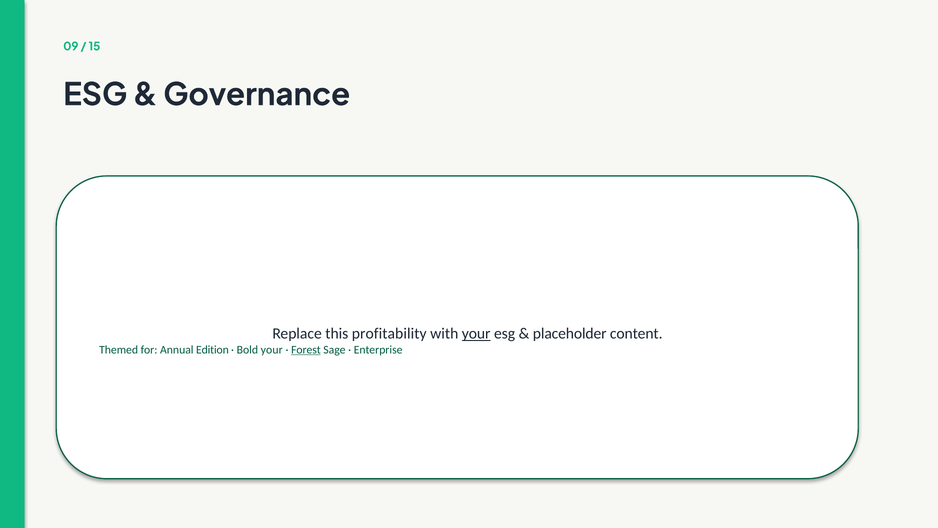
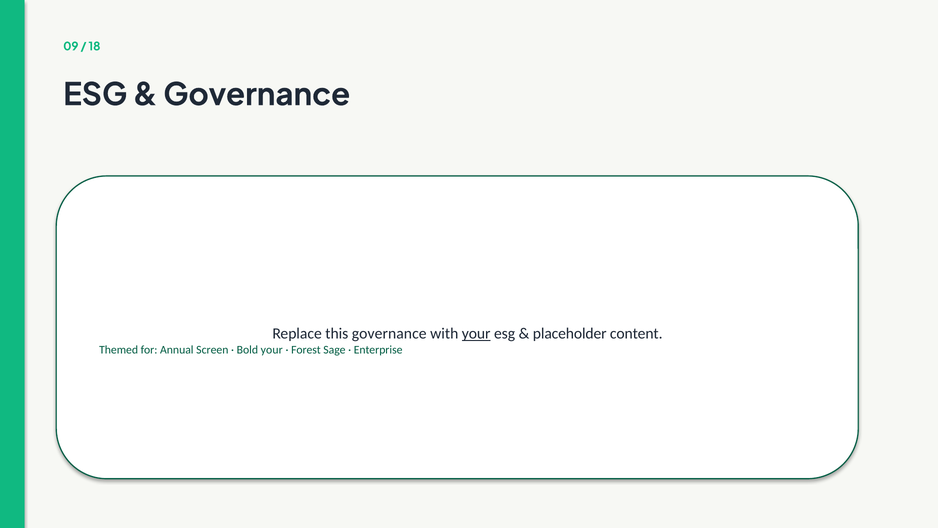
15: 15 -> 18 (94, 46)
this profitability: profitability -> governance (389, 333)
Edition: Edition -> Screen (212, 350)
Forest underline: present -> none (306, 350)
